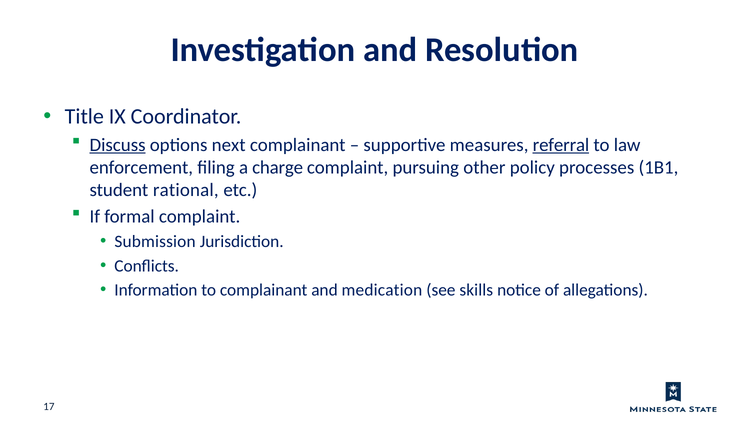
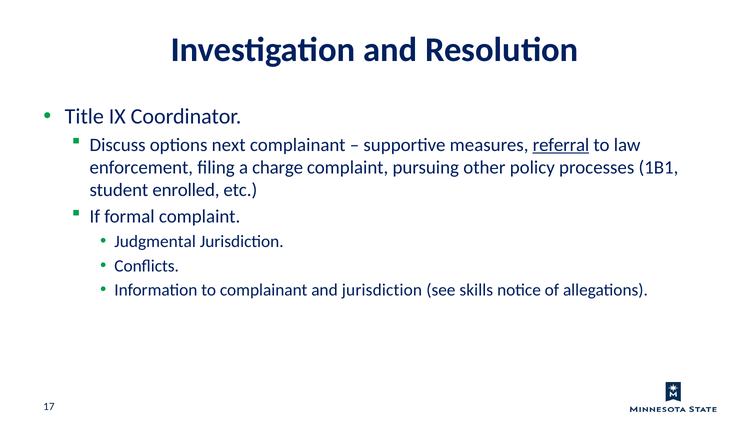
Discuss underline: present -> none (118, 145)
rational: rational -> enrolled (186, 190)
Submission: Submission -> Judgmental (155, 242)
and medication: medication -> jurisdiction (382, 290)
